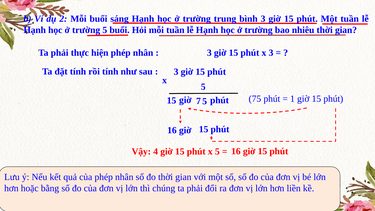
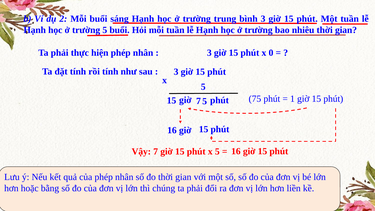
x 3: 3 -> 0 (271, 53)
Vậy 4: 4 -> 7 (156, 151)
